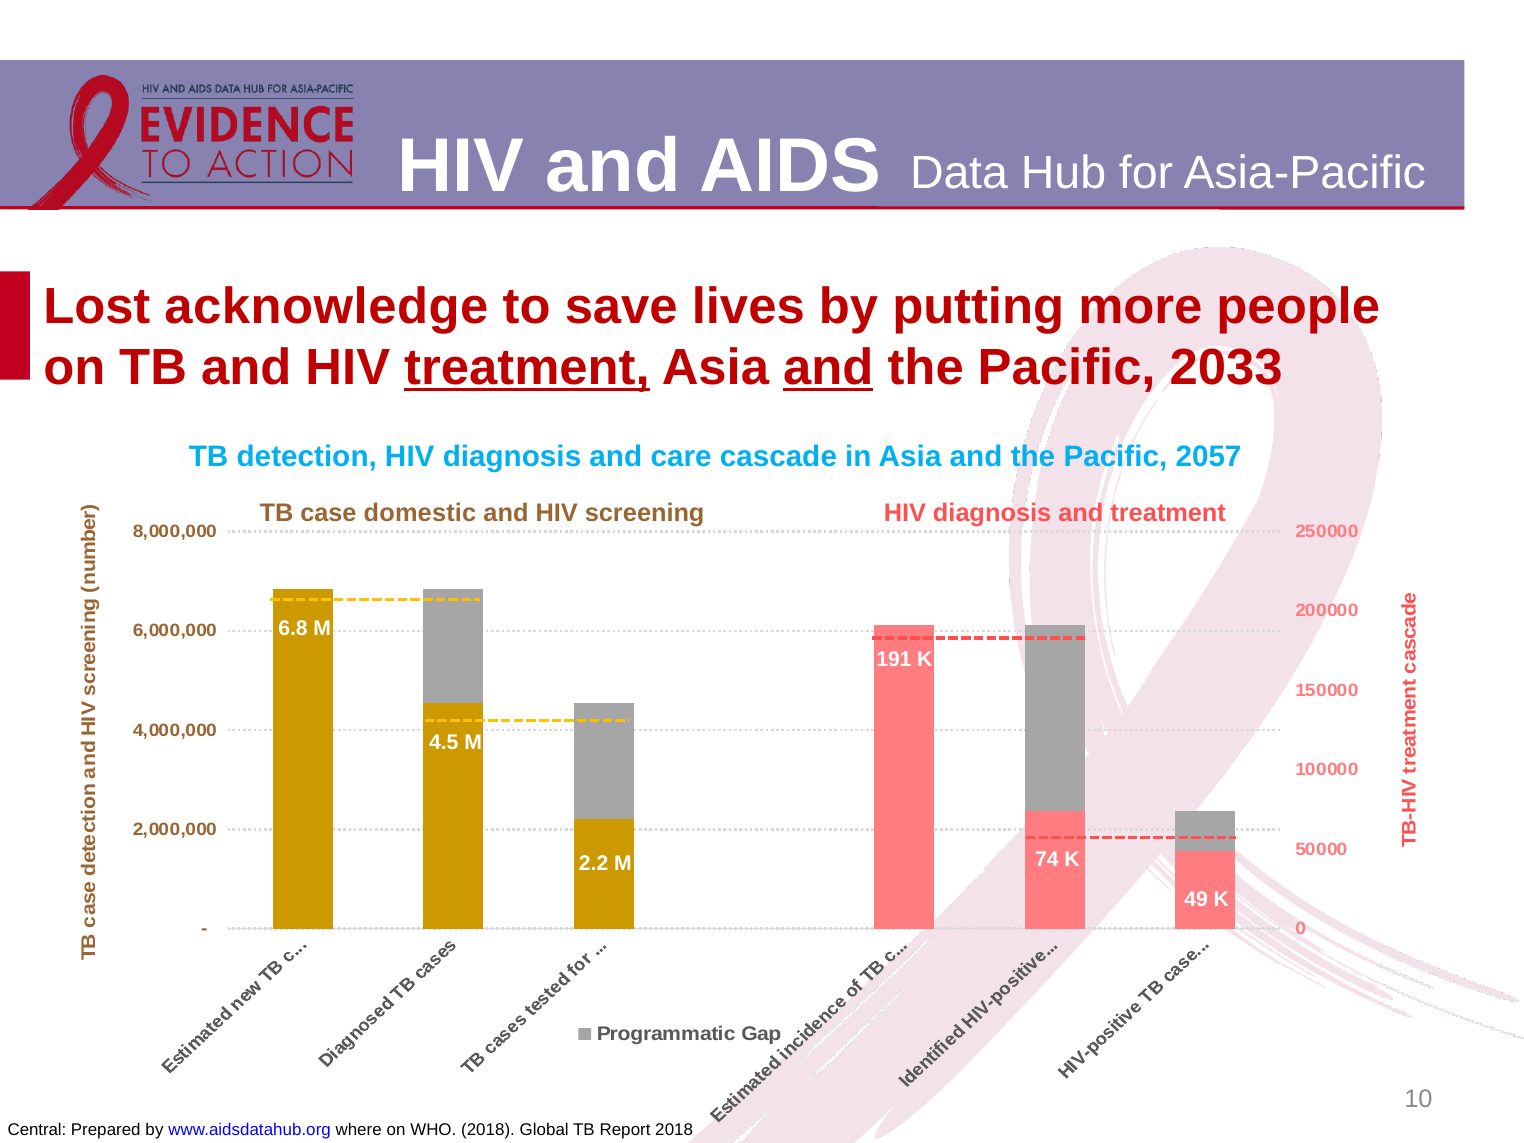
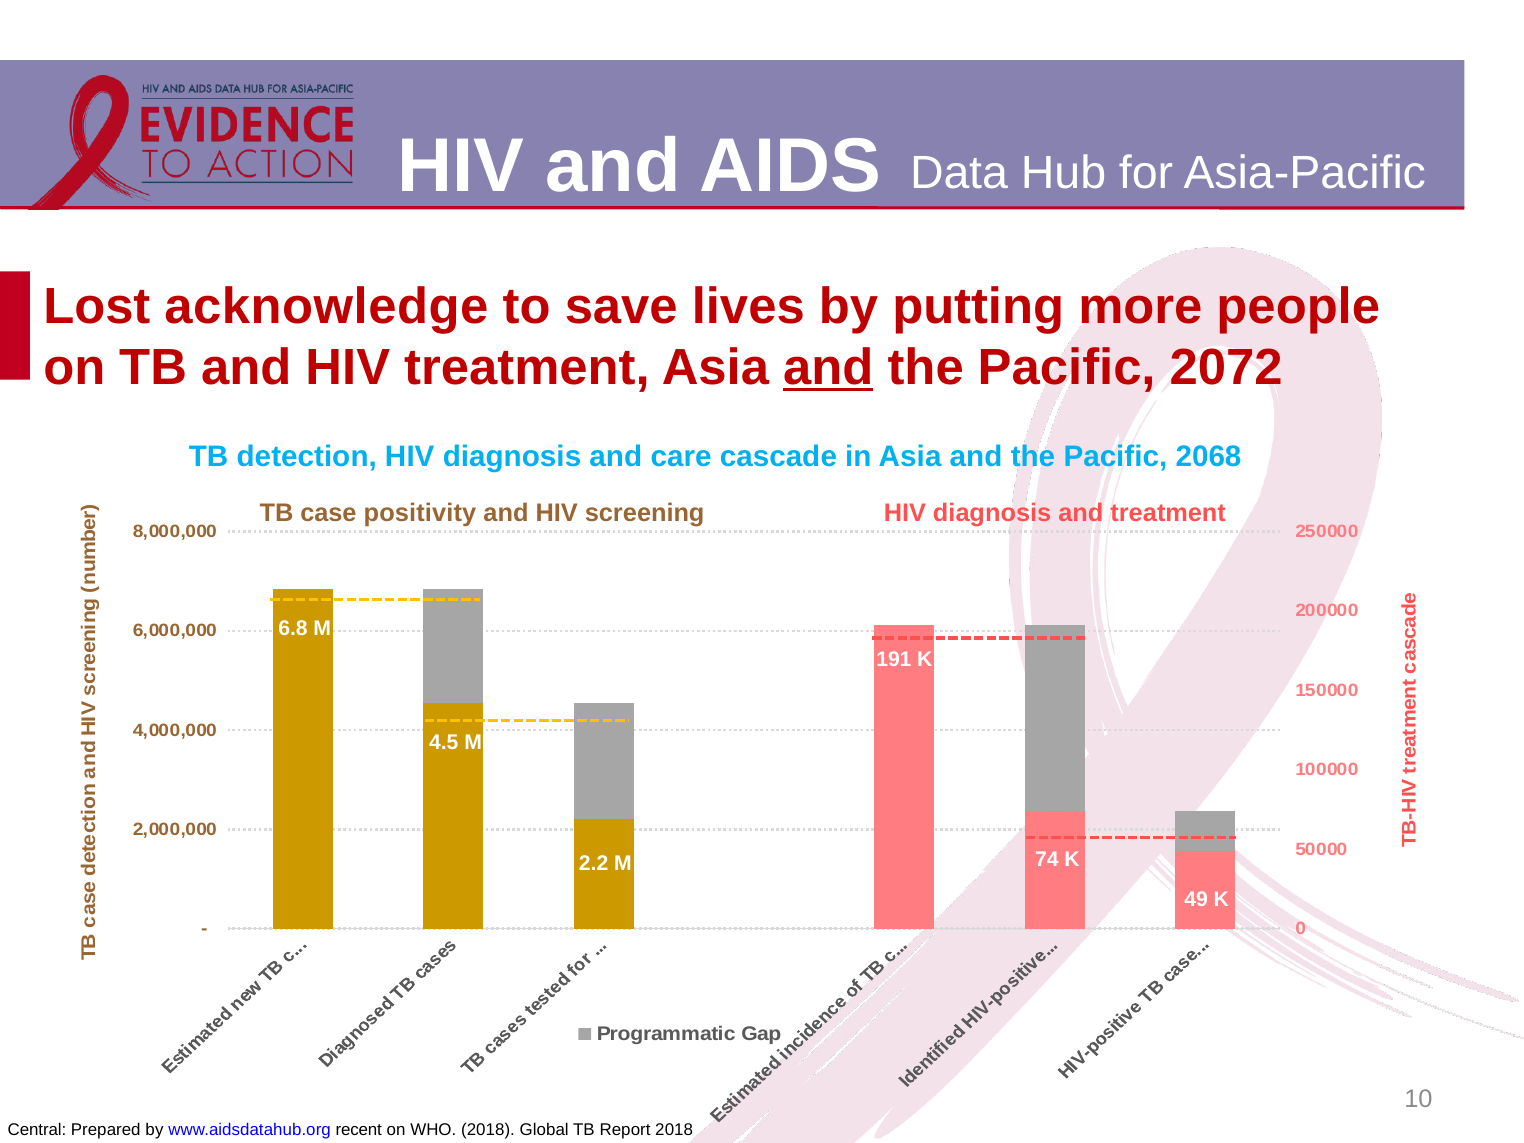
treatment underline: present -> none (527, 368)
2033: 2033 -> 2072 (1226, 368)
2057: 2057 -> 2068 (1209, 456)
domestic: domestic -> positivity (420, 513)
where: where -> recent (359, 1130)
